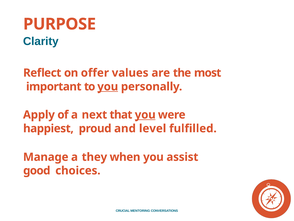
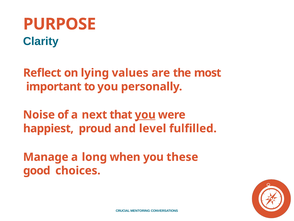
offer: offer -> lying (95, 73)
you underline: present -> none (108, 86)
Apply: Apply -> Noise (39, 114)
they: they -> long (94, 157)
assist: assist -> these (182, 157)
